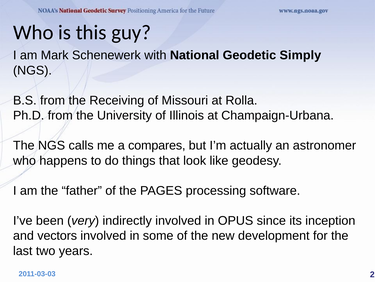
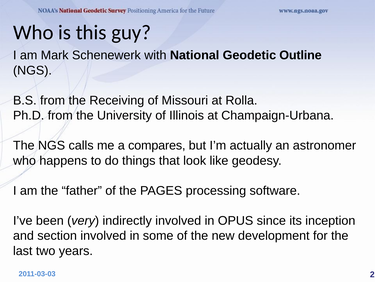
Simply: Simply -> Outline (301, 55)
vectors: vectors -> section (57, 235)
